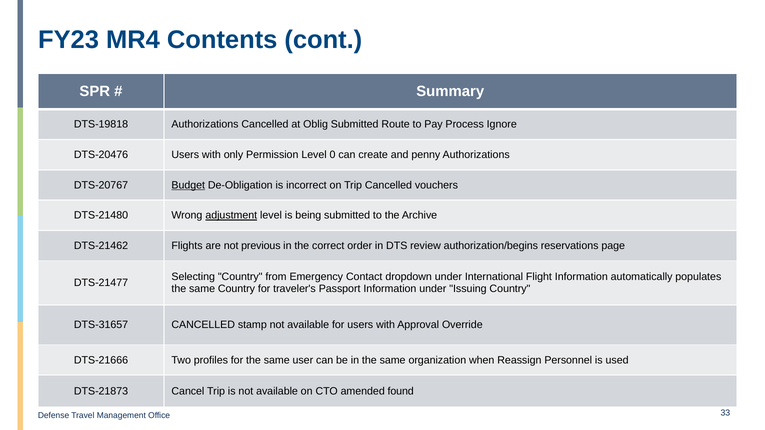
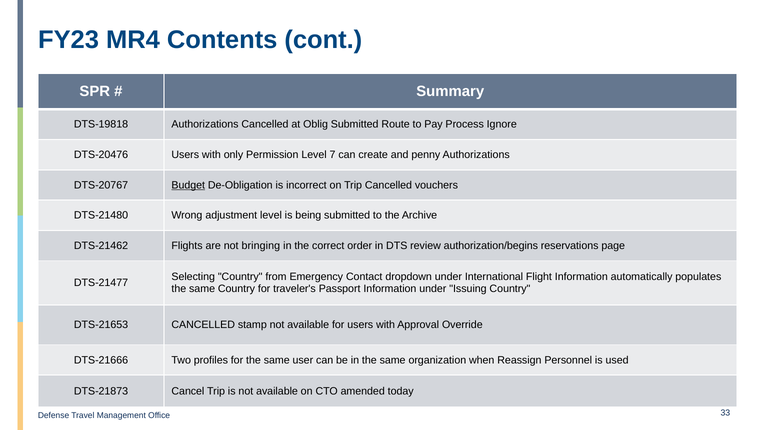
0: 0 -> 7 (333, 155)
adjustment underline: present -> none (231, 216)
previous: previous -> bringing (261, 246)
DTS-31657: DTS-31657 -> DTS-21653 (101, 325)
found: found -> today (401, 391)
